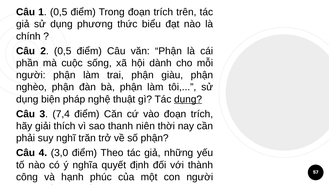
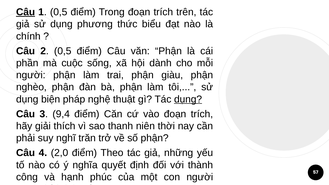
Câu underline: none -> present (26, 12)
7,4: 7,4 -> 9,4 (61, 114)
3,0: 3,0 -> 2,0 (60, 153)
